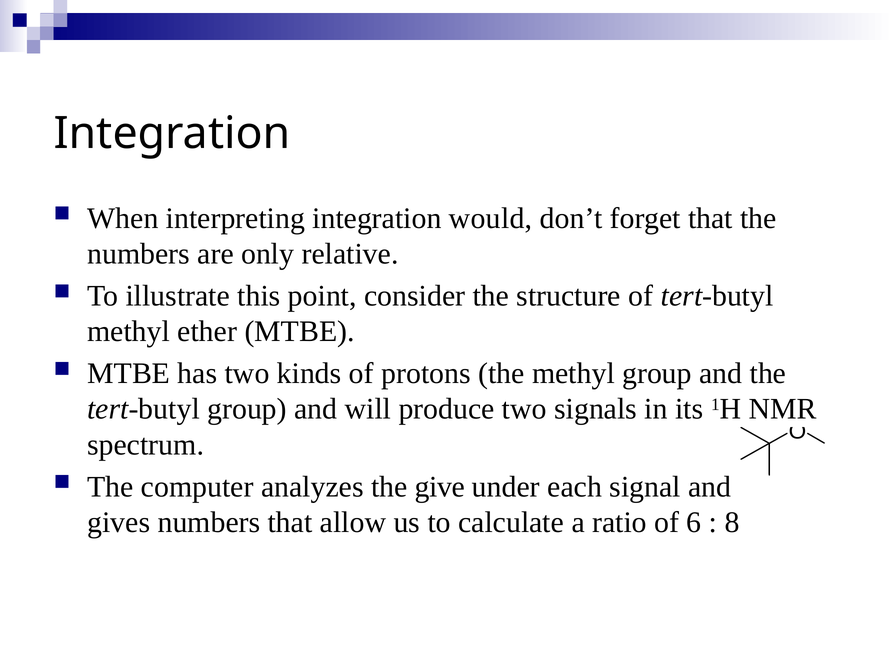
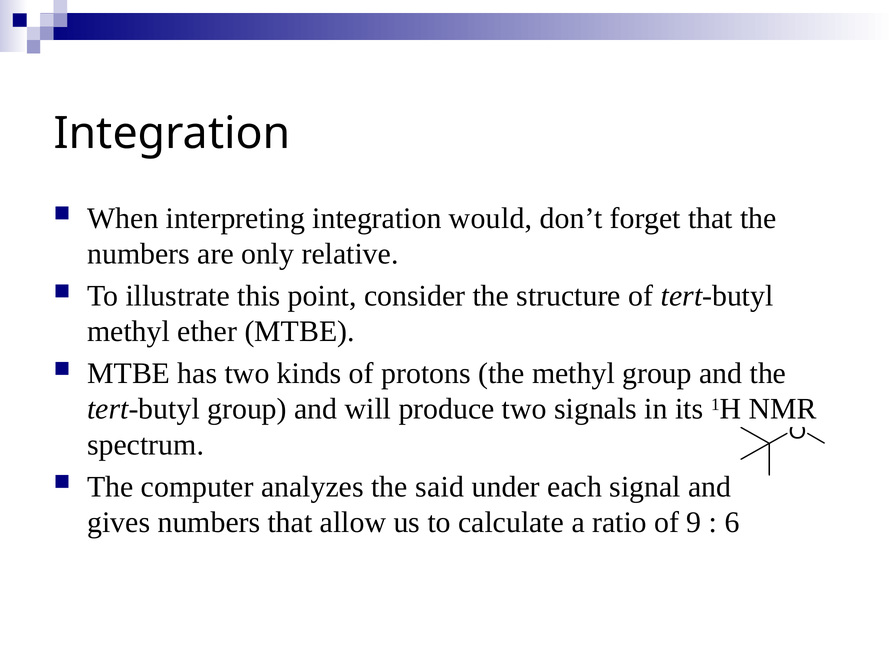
give: give -> said (440, 487)
6: 6 -> 9 (694, 523)
8: 8 -> 6 (732, 523)
